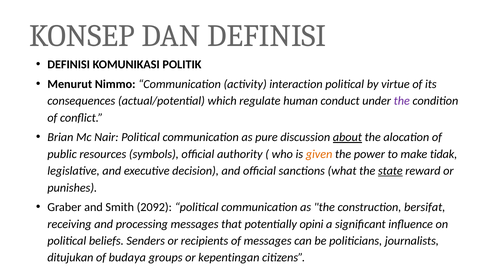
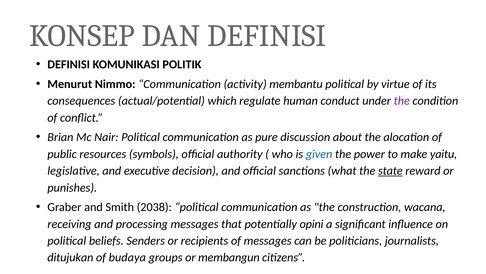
interaction: interaction -> membantu (296, 84)
about underline: present -> none (347, 137)
given colour: orange -> blue (319, 154)
tidak: tidak -> yaitu (444, 154)
2092: 2092 -> 2038 (154, 207)
bersifat: bersifat -> wacana (425, 207)
kepentingan: kepentingan -> membangun (229, 257)
